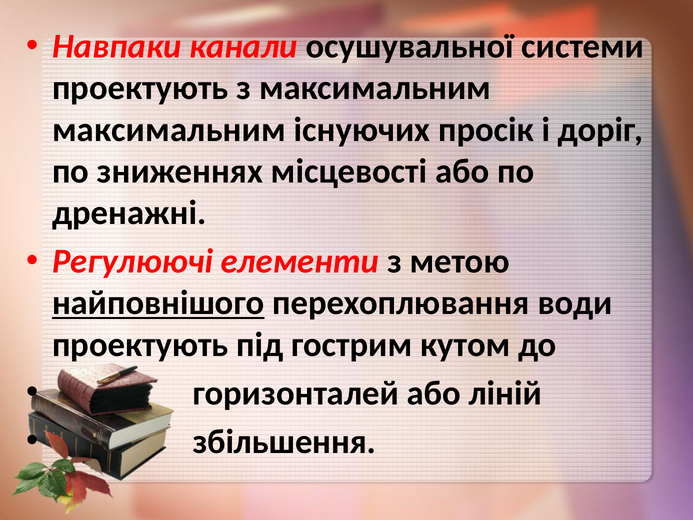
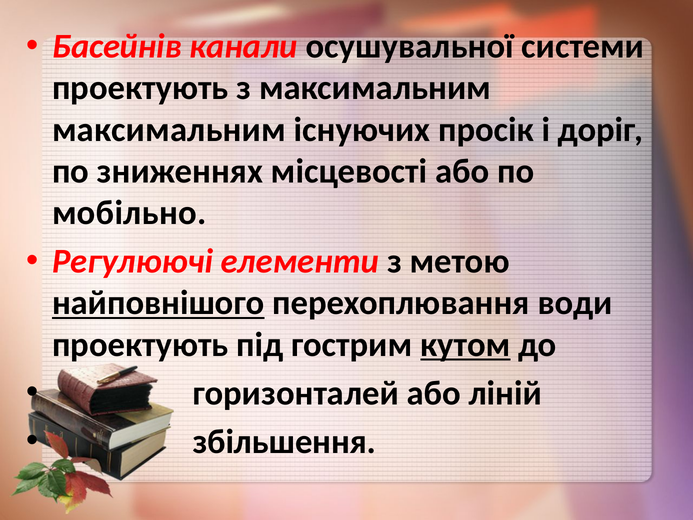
Навпаки: Навпаки -> Басейнів (117, 46)
дренажні: дренажні -> мобільно (129, 213)
кутом underline: none -> present (465, 344)
